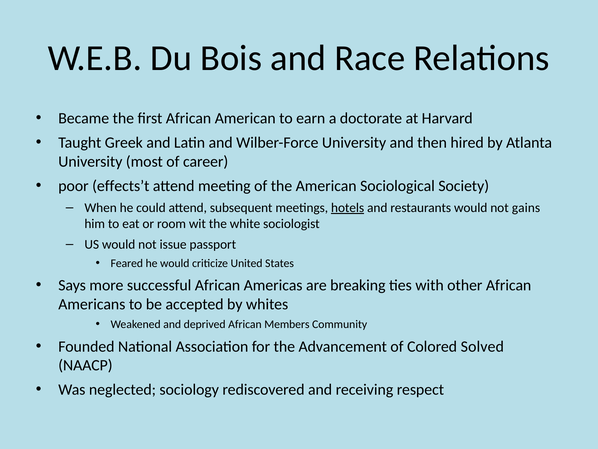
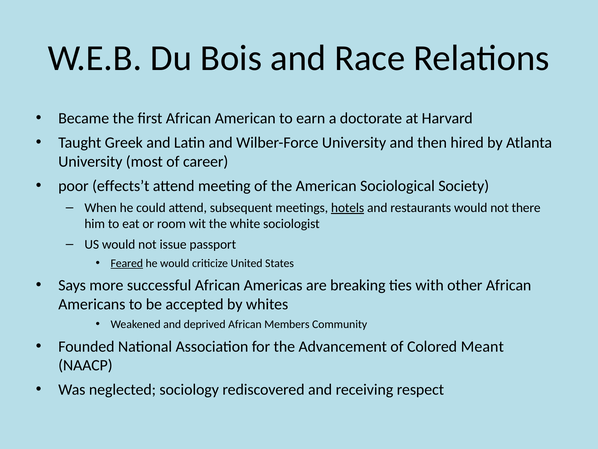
gains: gains -> there (526, 208)
Feared underline: none -> present (127, 263)
Solved: Solved -> Meant (482, 346)
